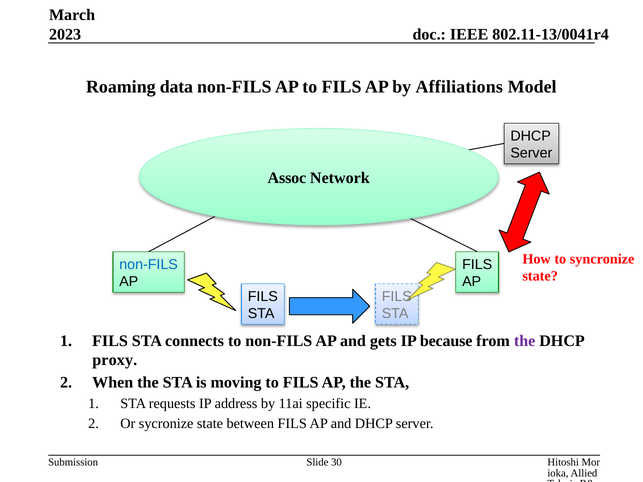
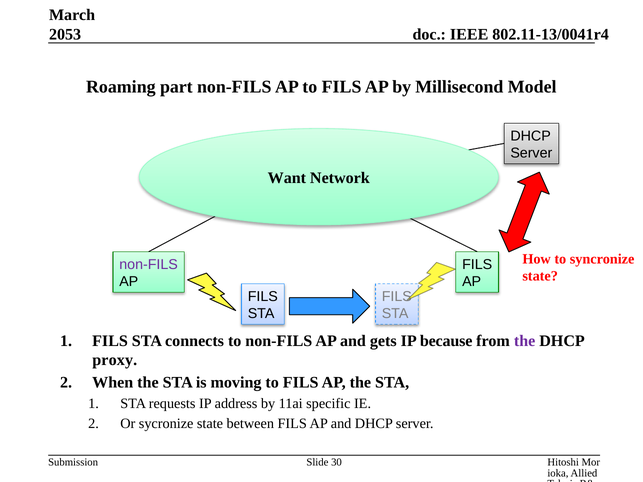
2023: 2023 -> 2053 (65, 34)
data: data -> part (176, 87)
Affiliations: Affiliations -> Millisecond (459, 87)
Assoc: Assoc -> Want (287, 178)
non-FILS colour: blue -> purple (149, 265)
